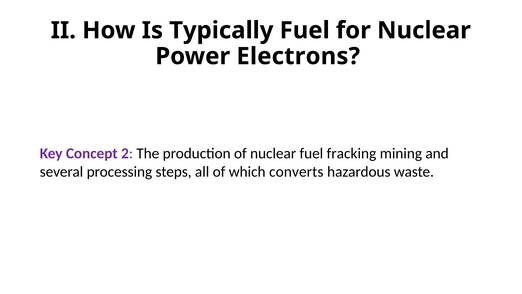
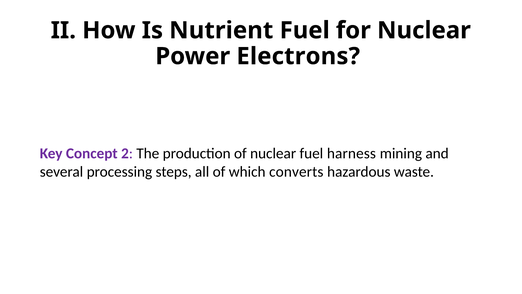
Typically: Typically -> Nutrient (221, 30)
fracking: fracking -> harness (351, 153)
